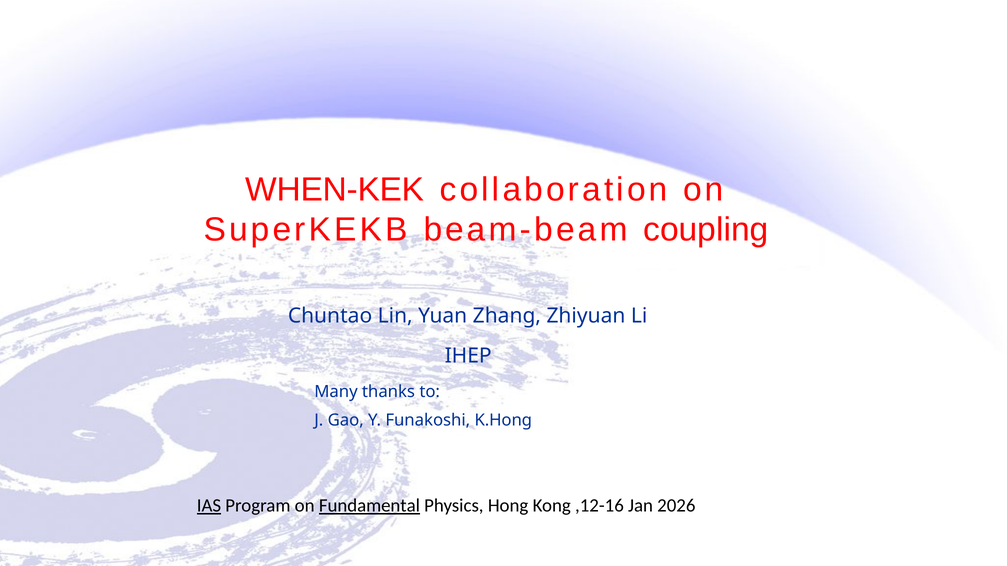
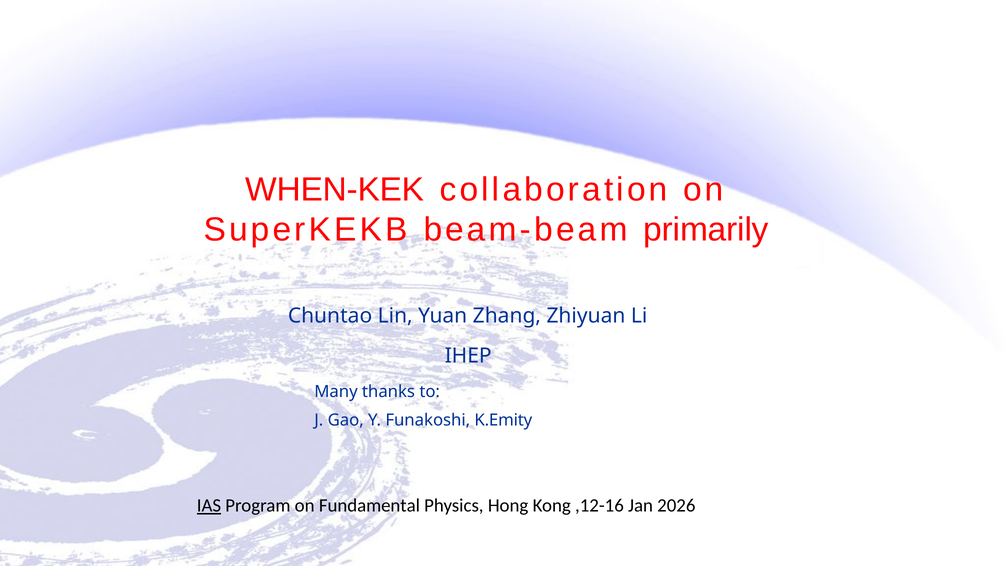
coupling: coupling -> primarily (706, 230)
K.Hong: K.Hong -> K.Emity (503, 421)
Fundamental underline: present -> none (369, 506)
